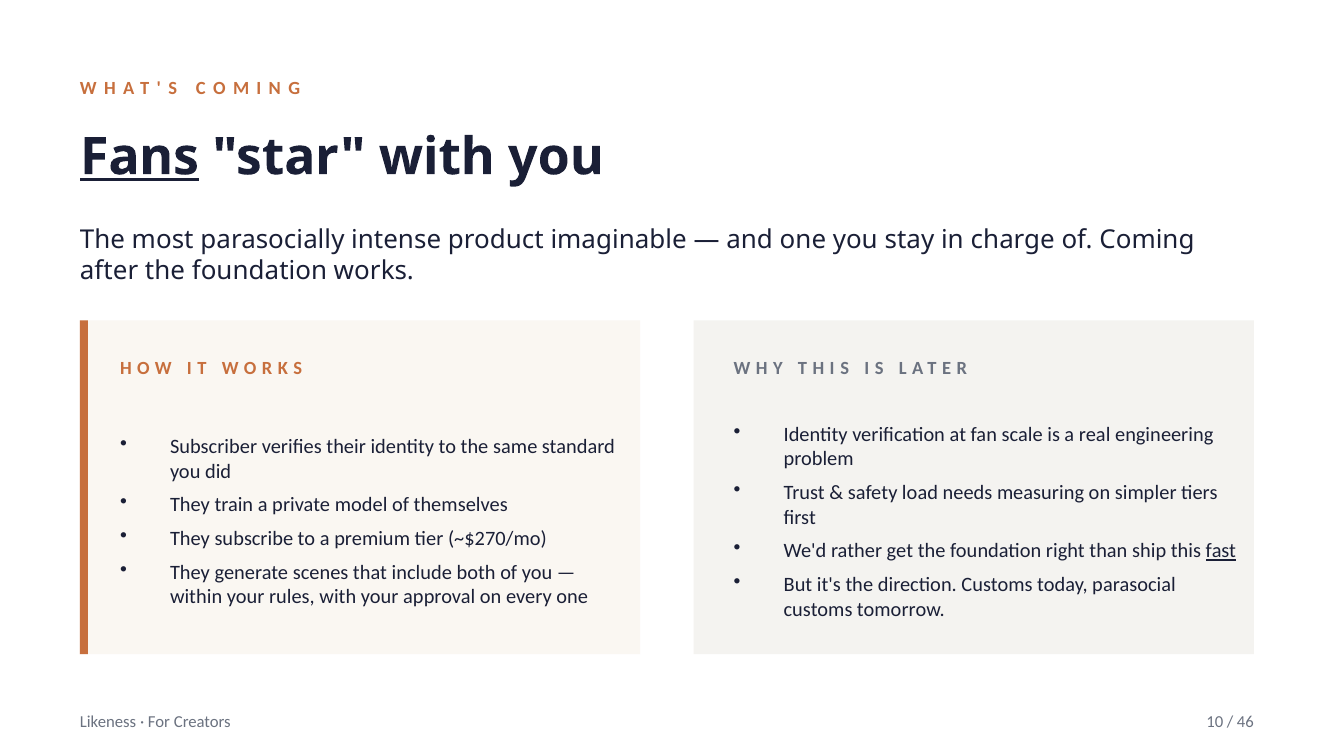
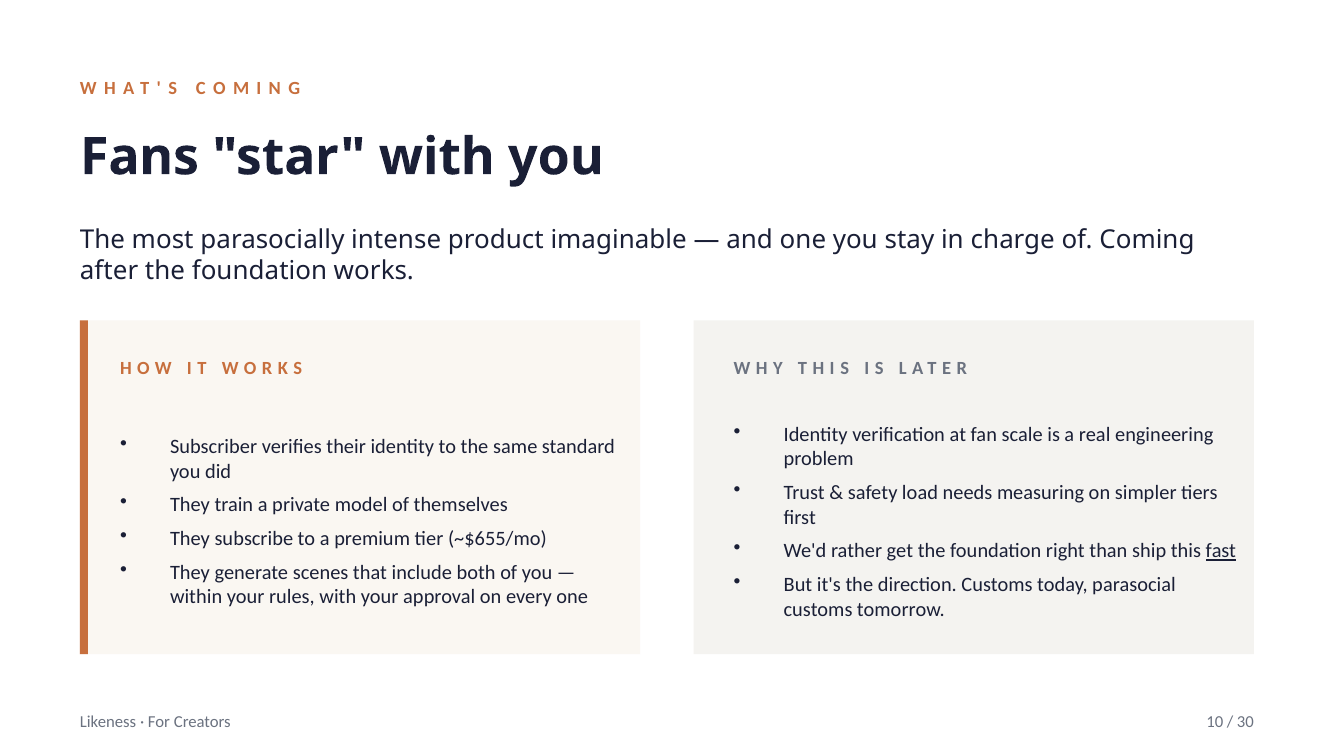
Fans underline: present -> none (140, 157)
~$270/mo: ~$270/mo -> ~$655/mo (497, 538)
46: 46 -> 30 (1245, 722)
